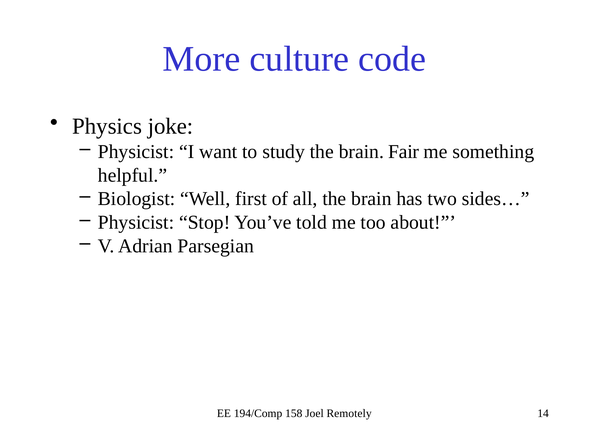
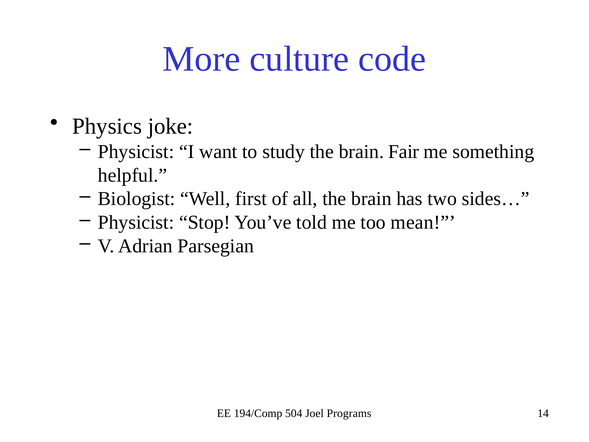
about: about -> mean (423, 222)
158: 158 -> 504 (294, 413)
Remotely: Remotely -> Programs (349, 413)
